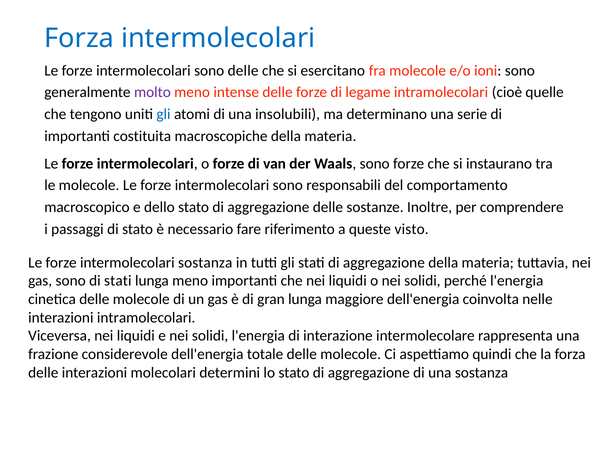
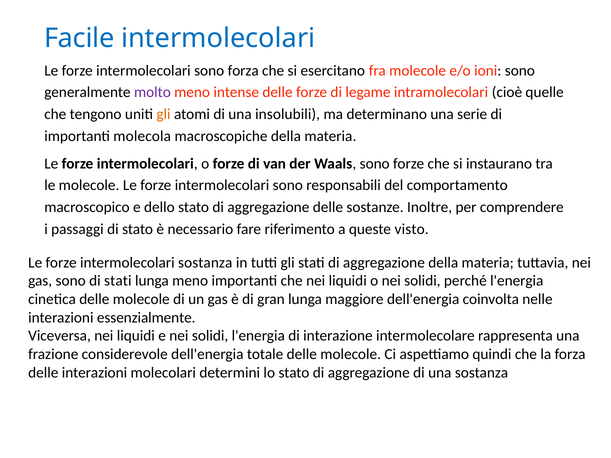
Forza: Forza -> Facile (79, 38)
sono delle: delle -> forza (243, 71)
gli colour: blue -> orange (163, 114)
costituita: costituita -> molecola (142, 136)
interazioni intramolecolari: intramolecolari -> essenzialmente (146, 318)
